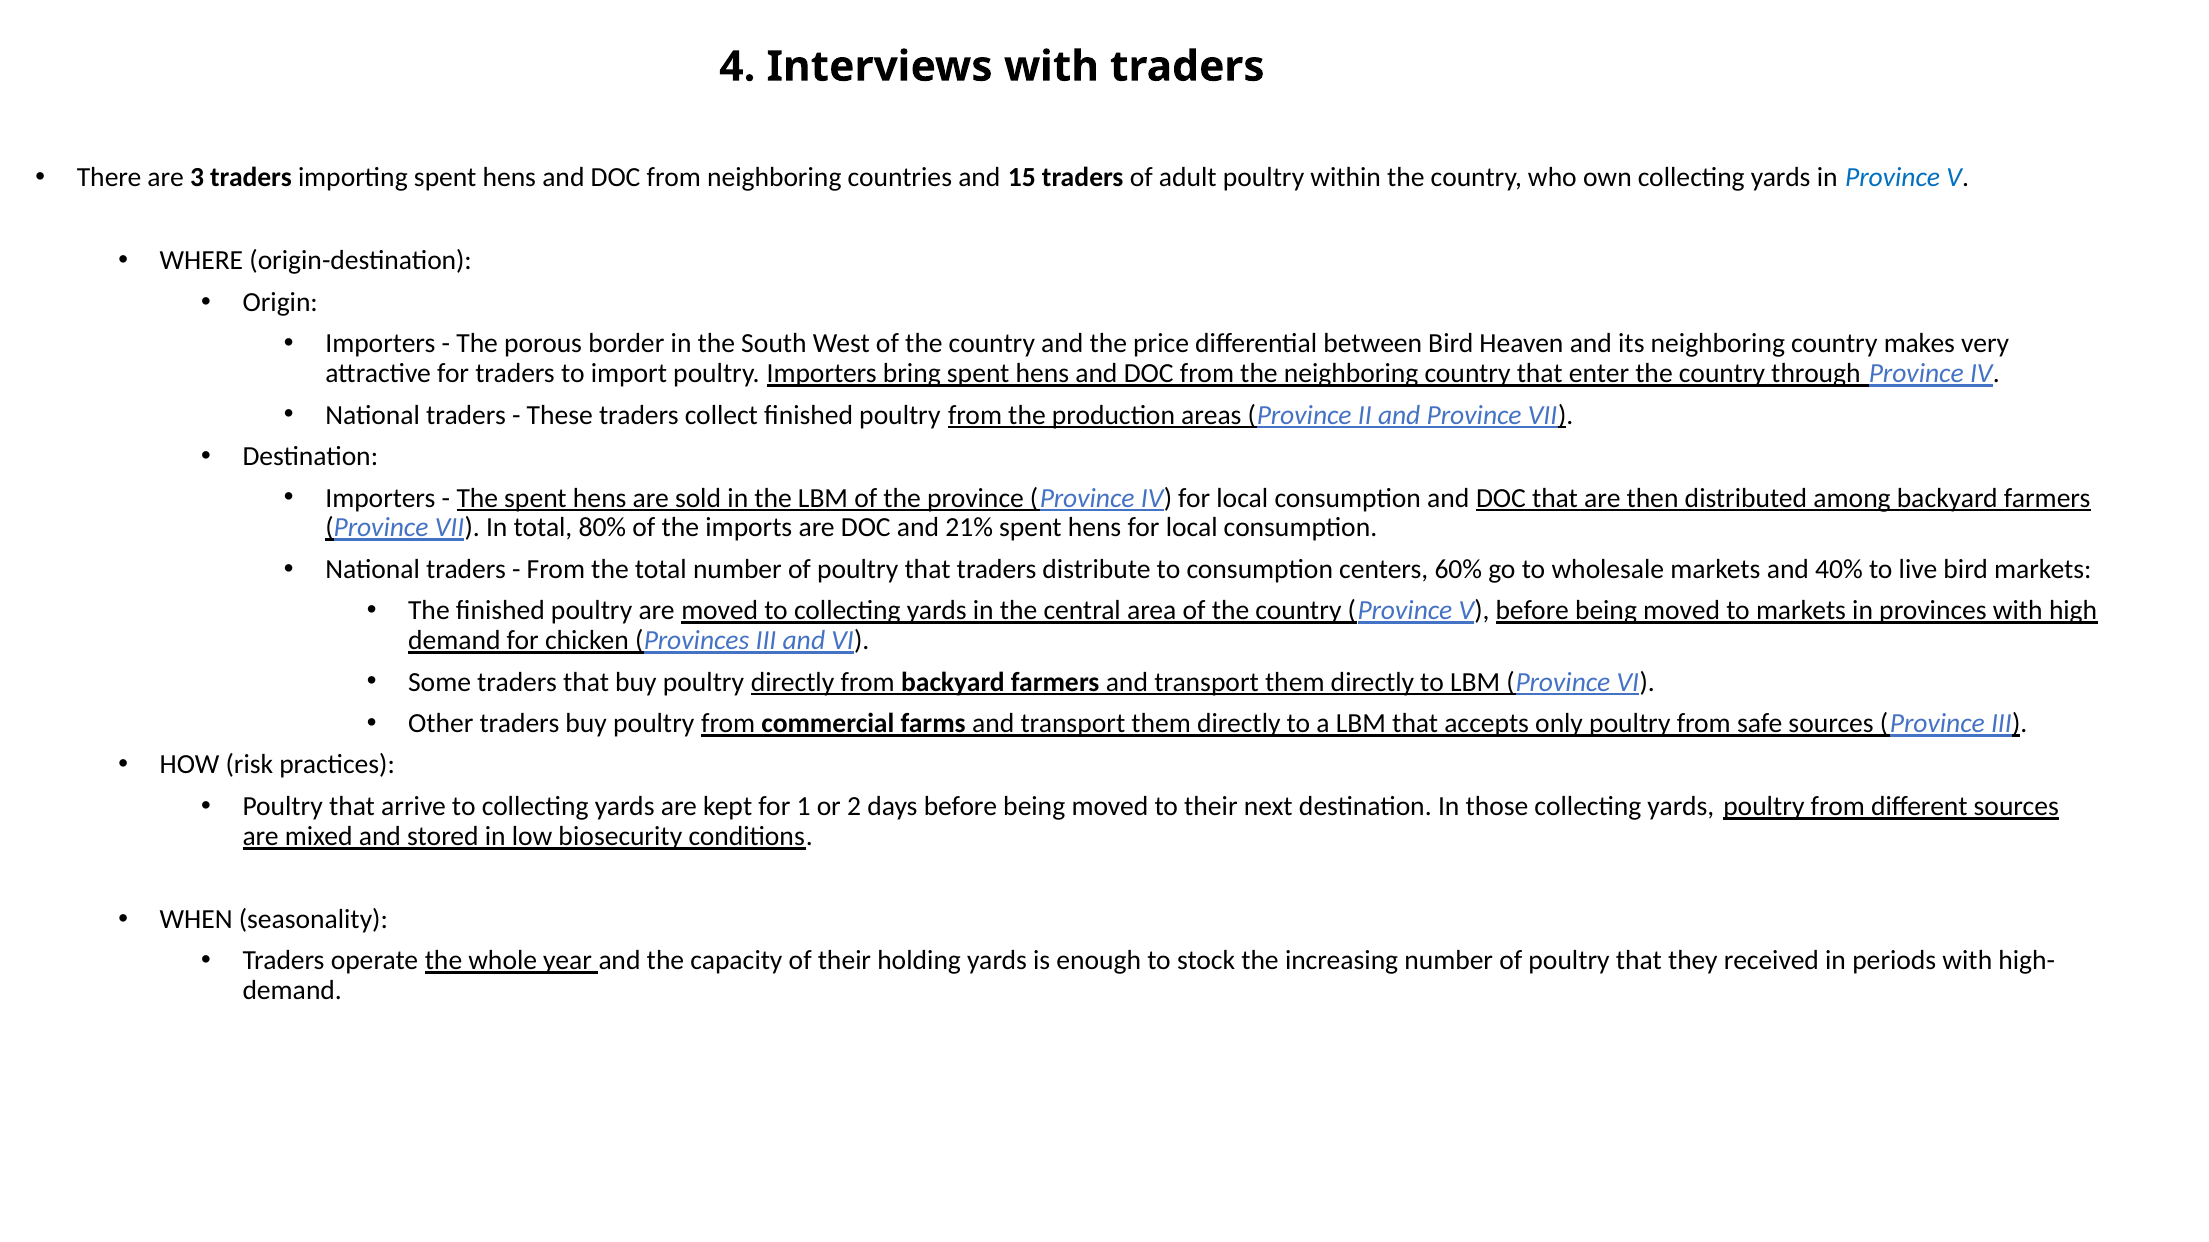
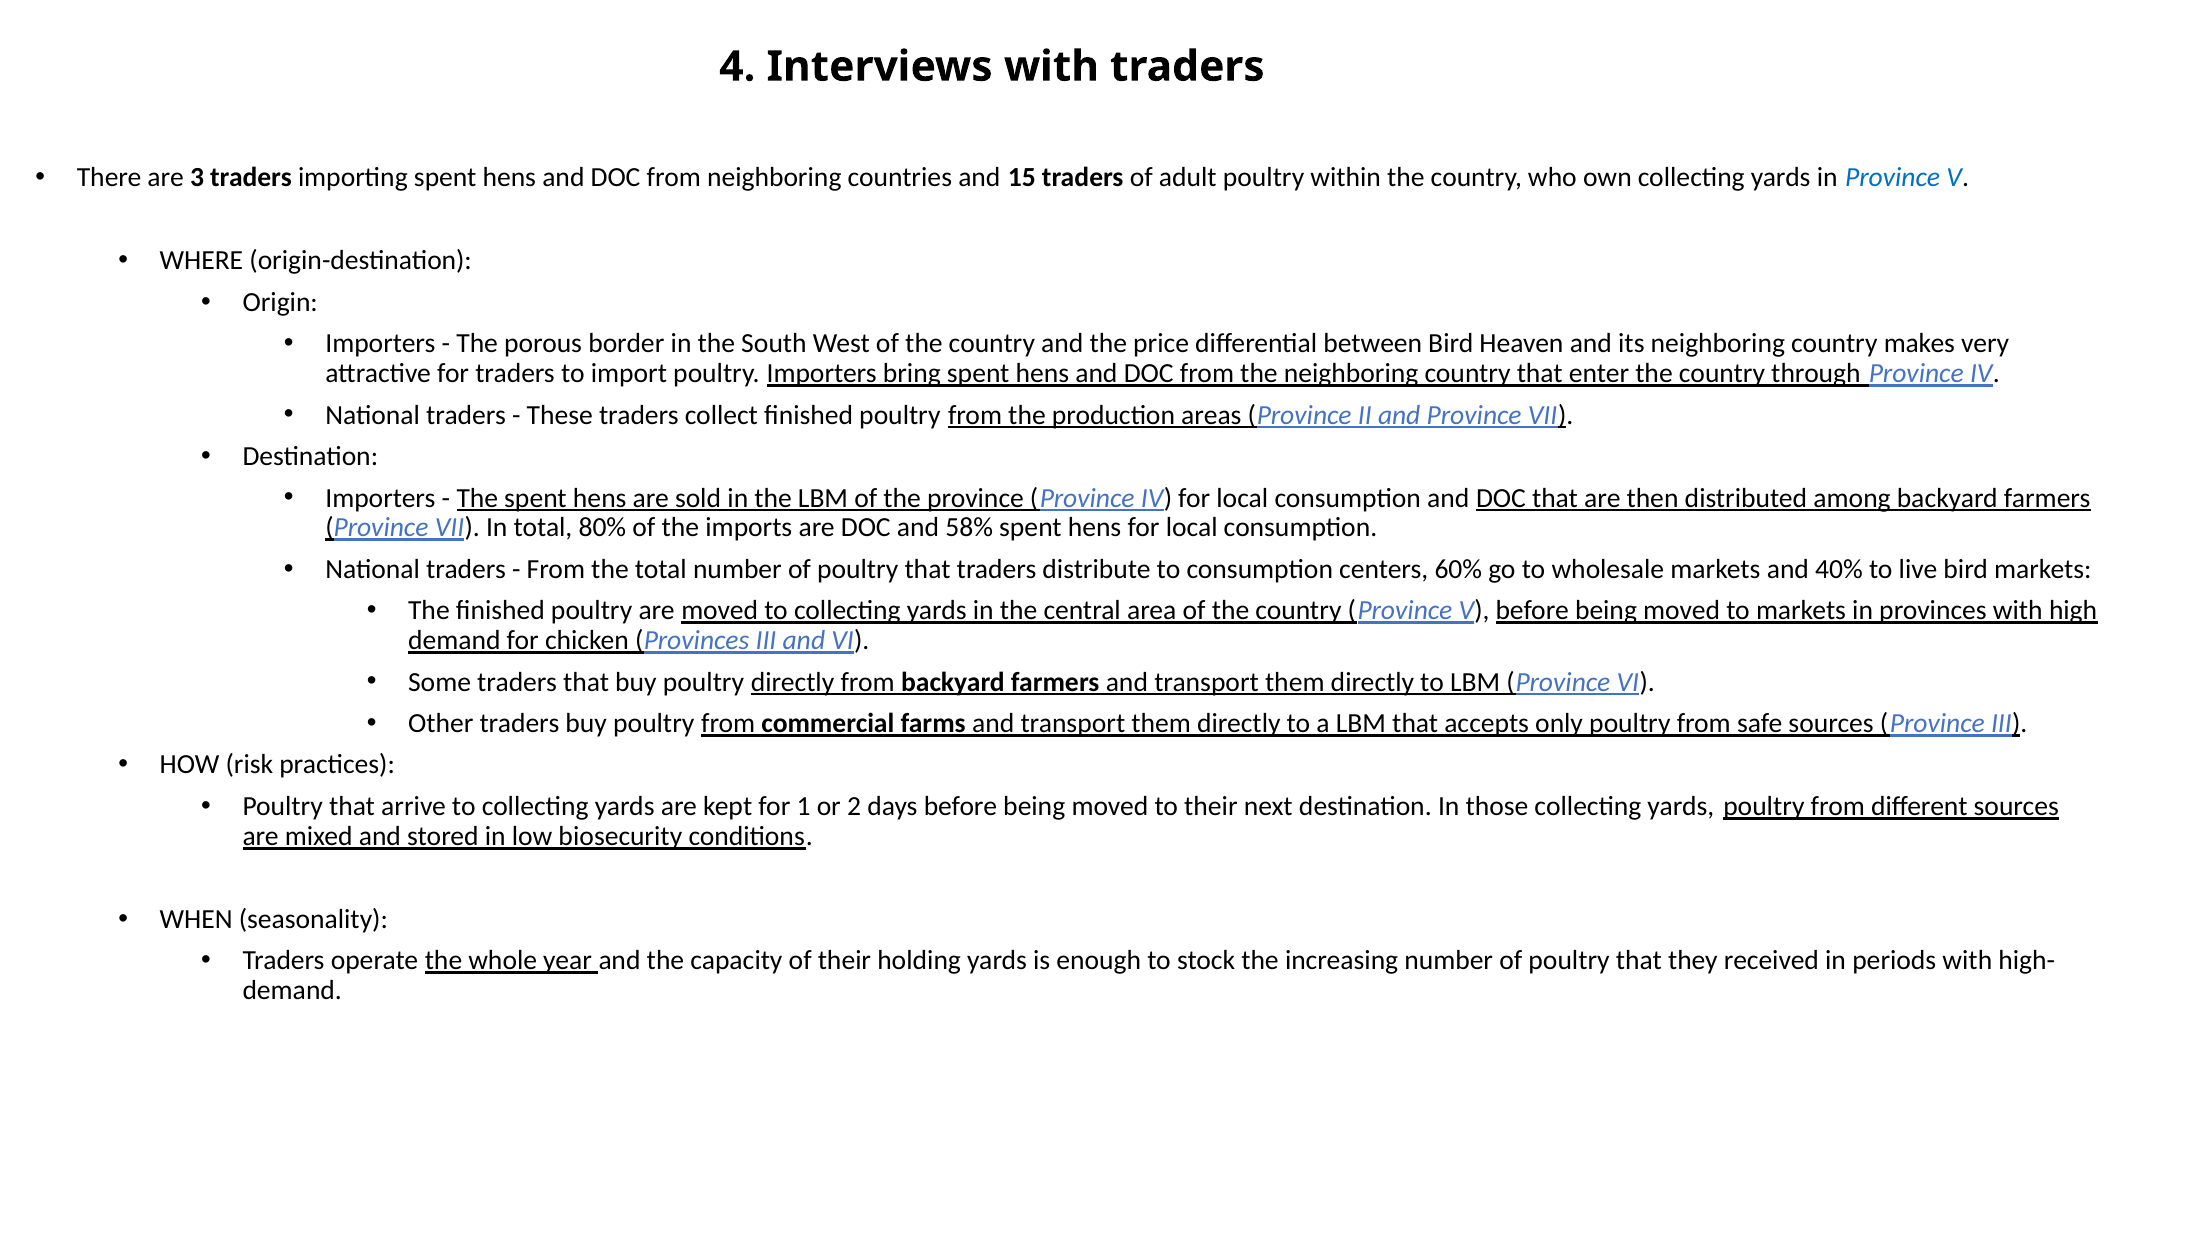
21%: 21% -> 58% (969, 528)
